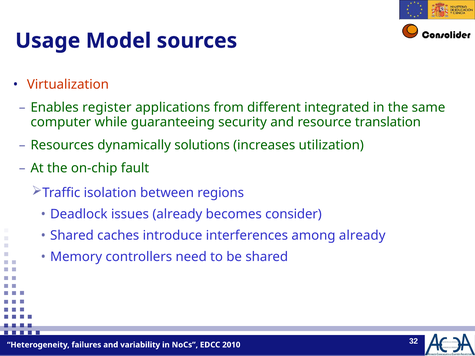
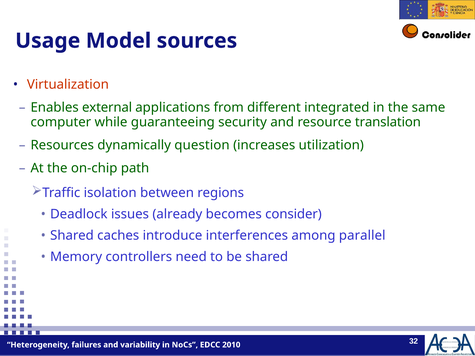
register: register -> external (107, 108)
solutions: solutions -> question (202, 145)
fault: fault -> path (135, 168)
among already: already -> parallel (362, 236)
